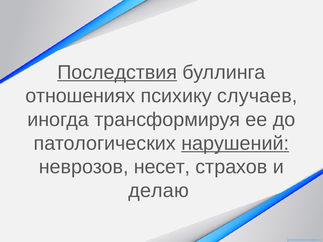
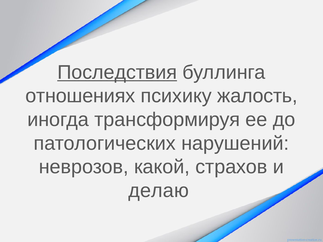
случаев: случаев -> жалость (257, 96)
нарушений underline: present -> none (235, 143)
несет: несет -> какой (162, 167)
